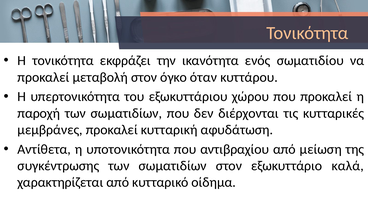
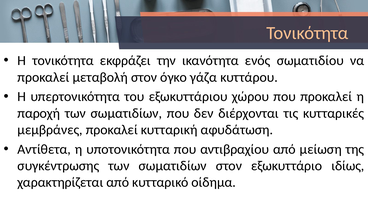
όταν: όταν -> γάζα (203, 77)
καλά: καλά -> ιδίως (348, 166)
